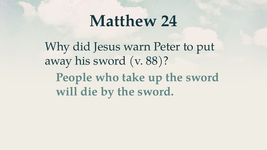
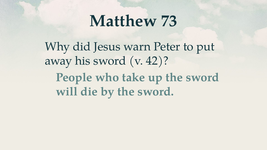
24: 24 -> 73 (169, 21)
88: 88 -> 42 (157, 61)
